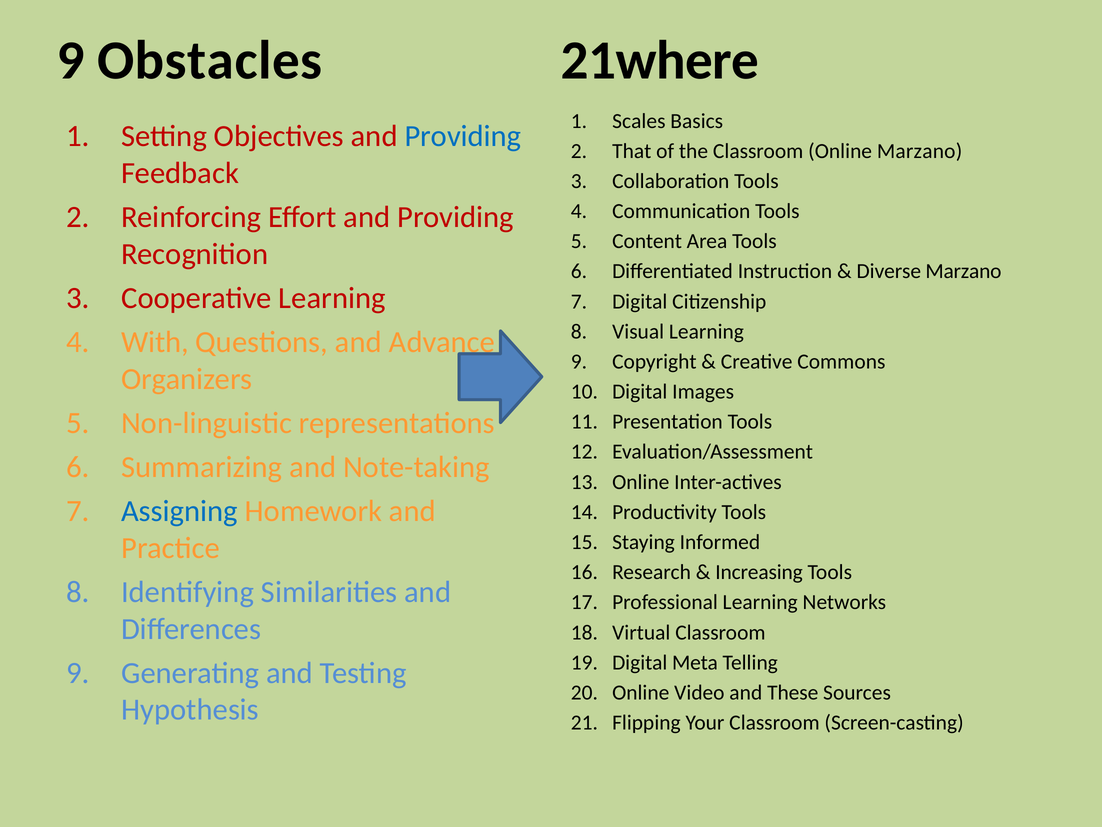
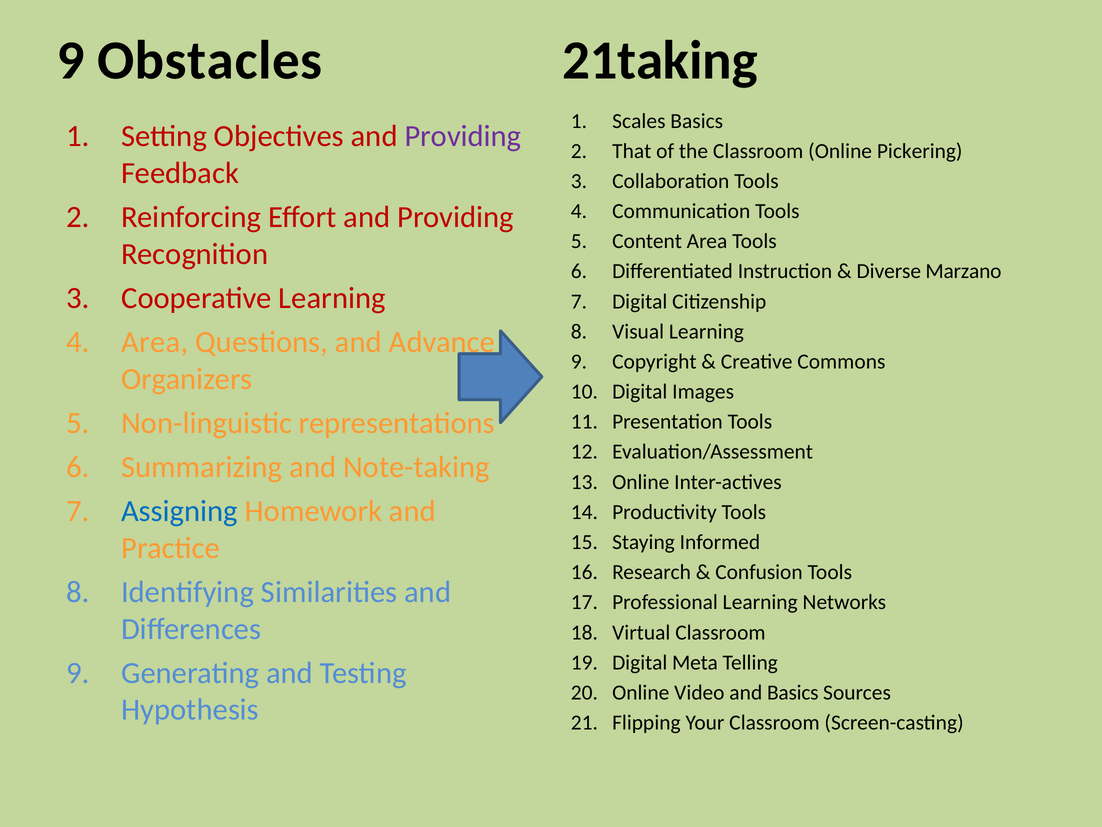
21where: 21where -> 21taking (660, 61)
Providing colour: blue -> purple (463, 136)
Online Marzano: Marzano -> Pickering (920, 151)
With: With -> Area (155, 342)
Increasing: Increasing -> Confusion (759, 572)
and These: These -> Basics (793, 692)
